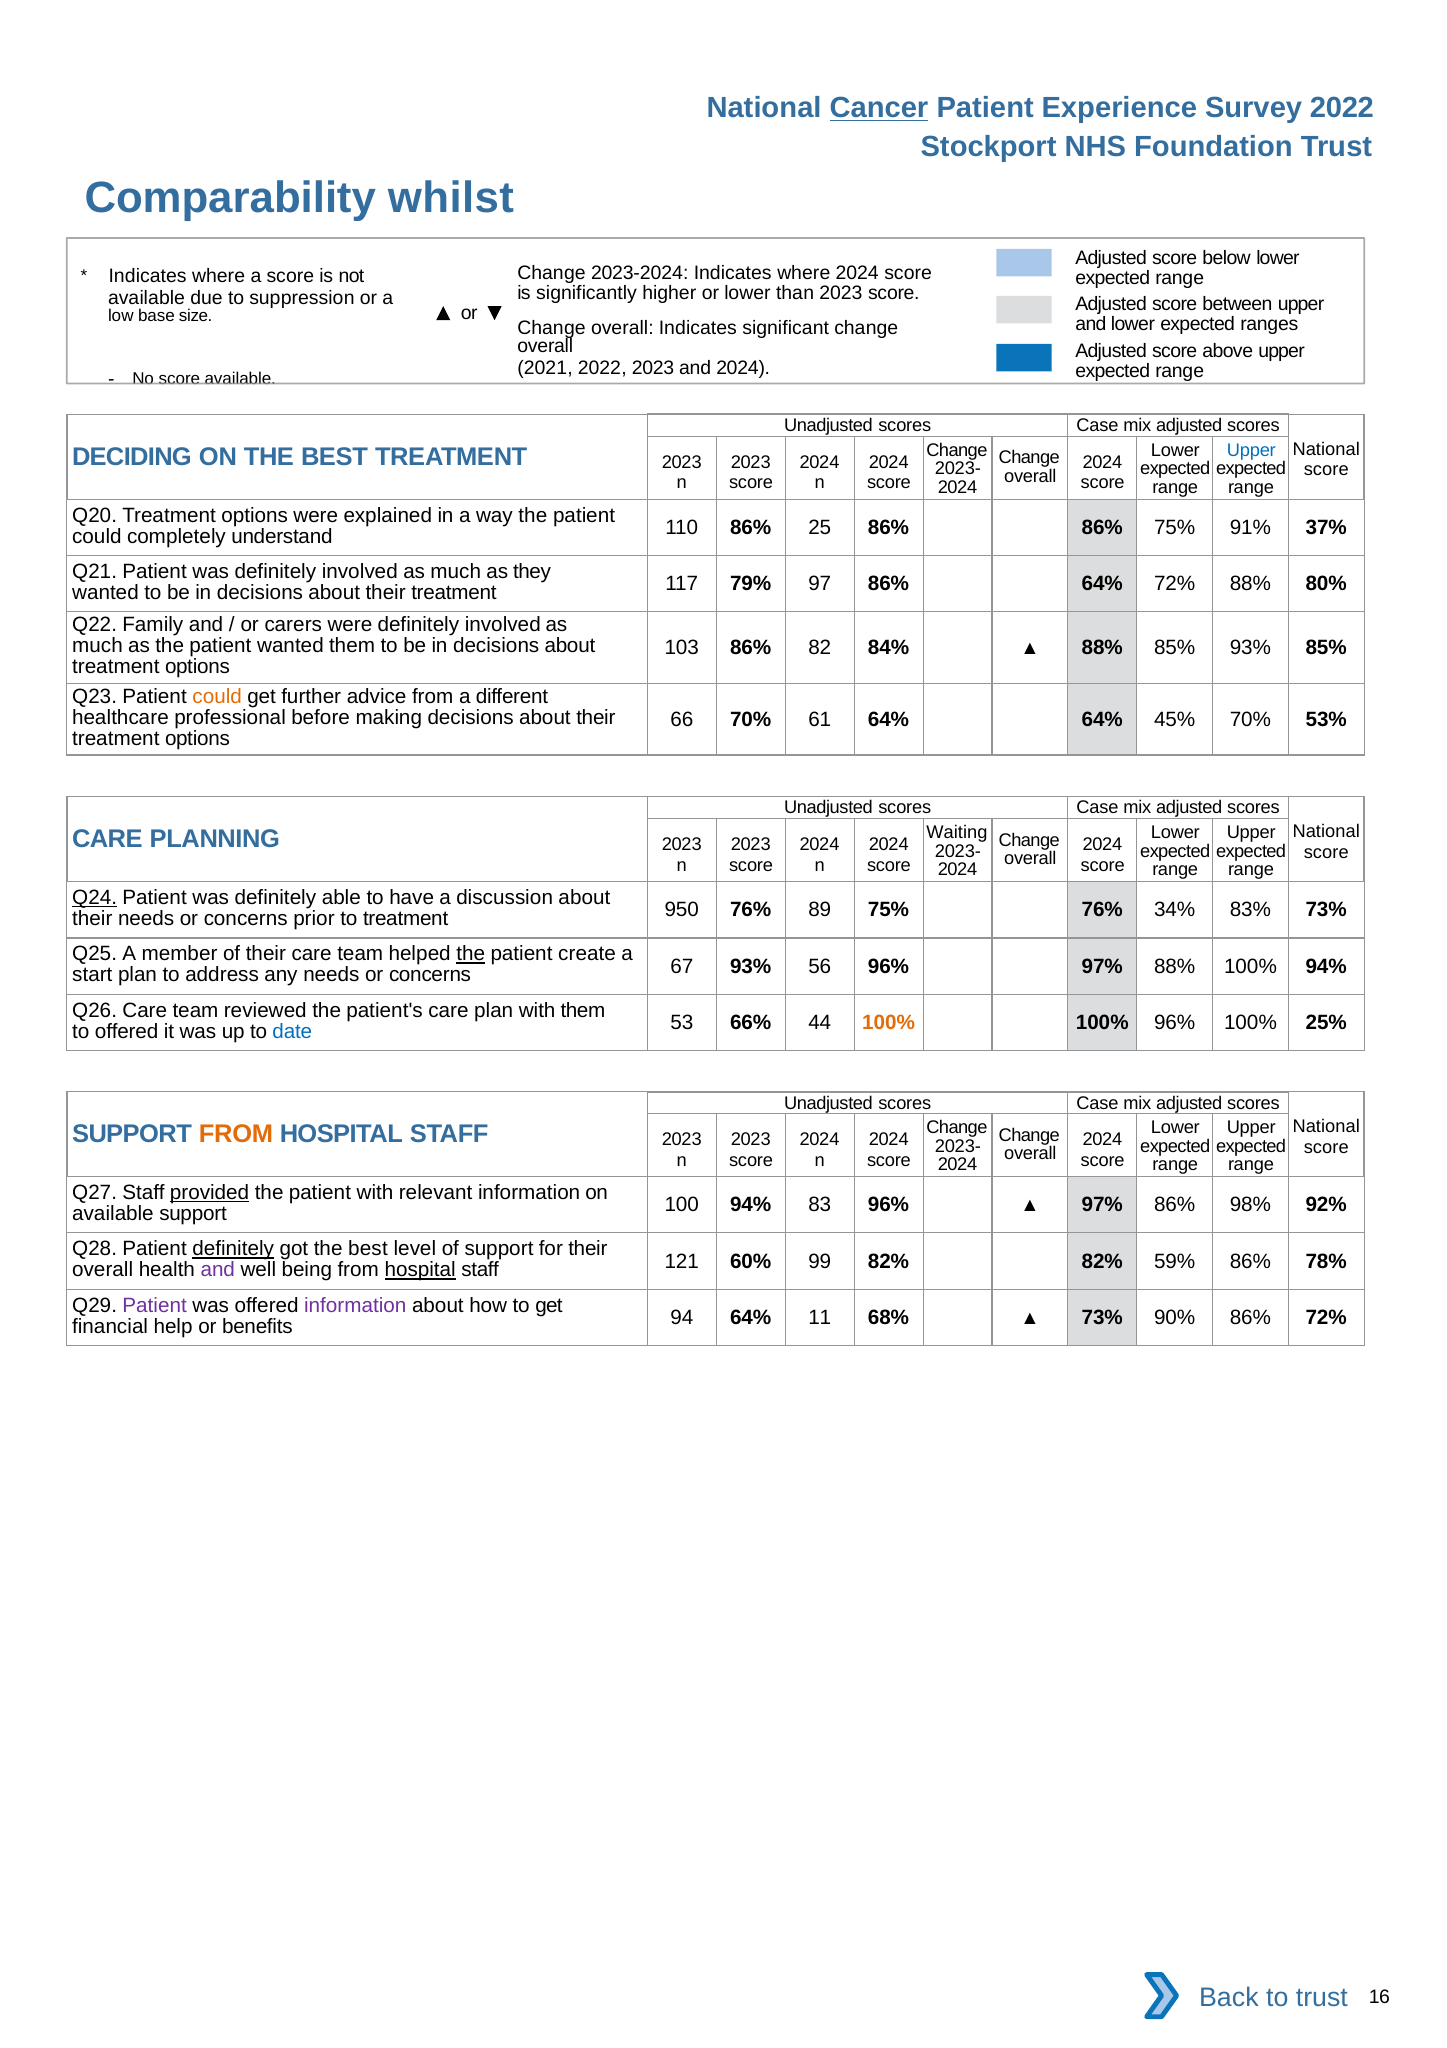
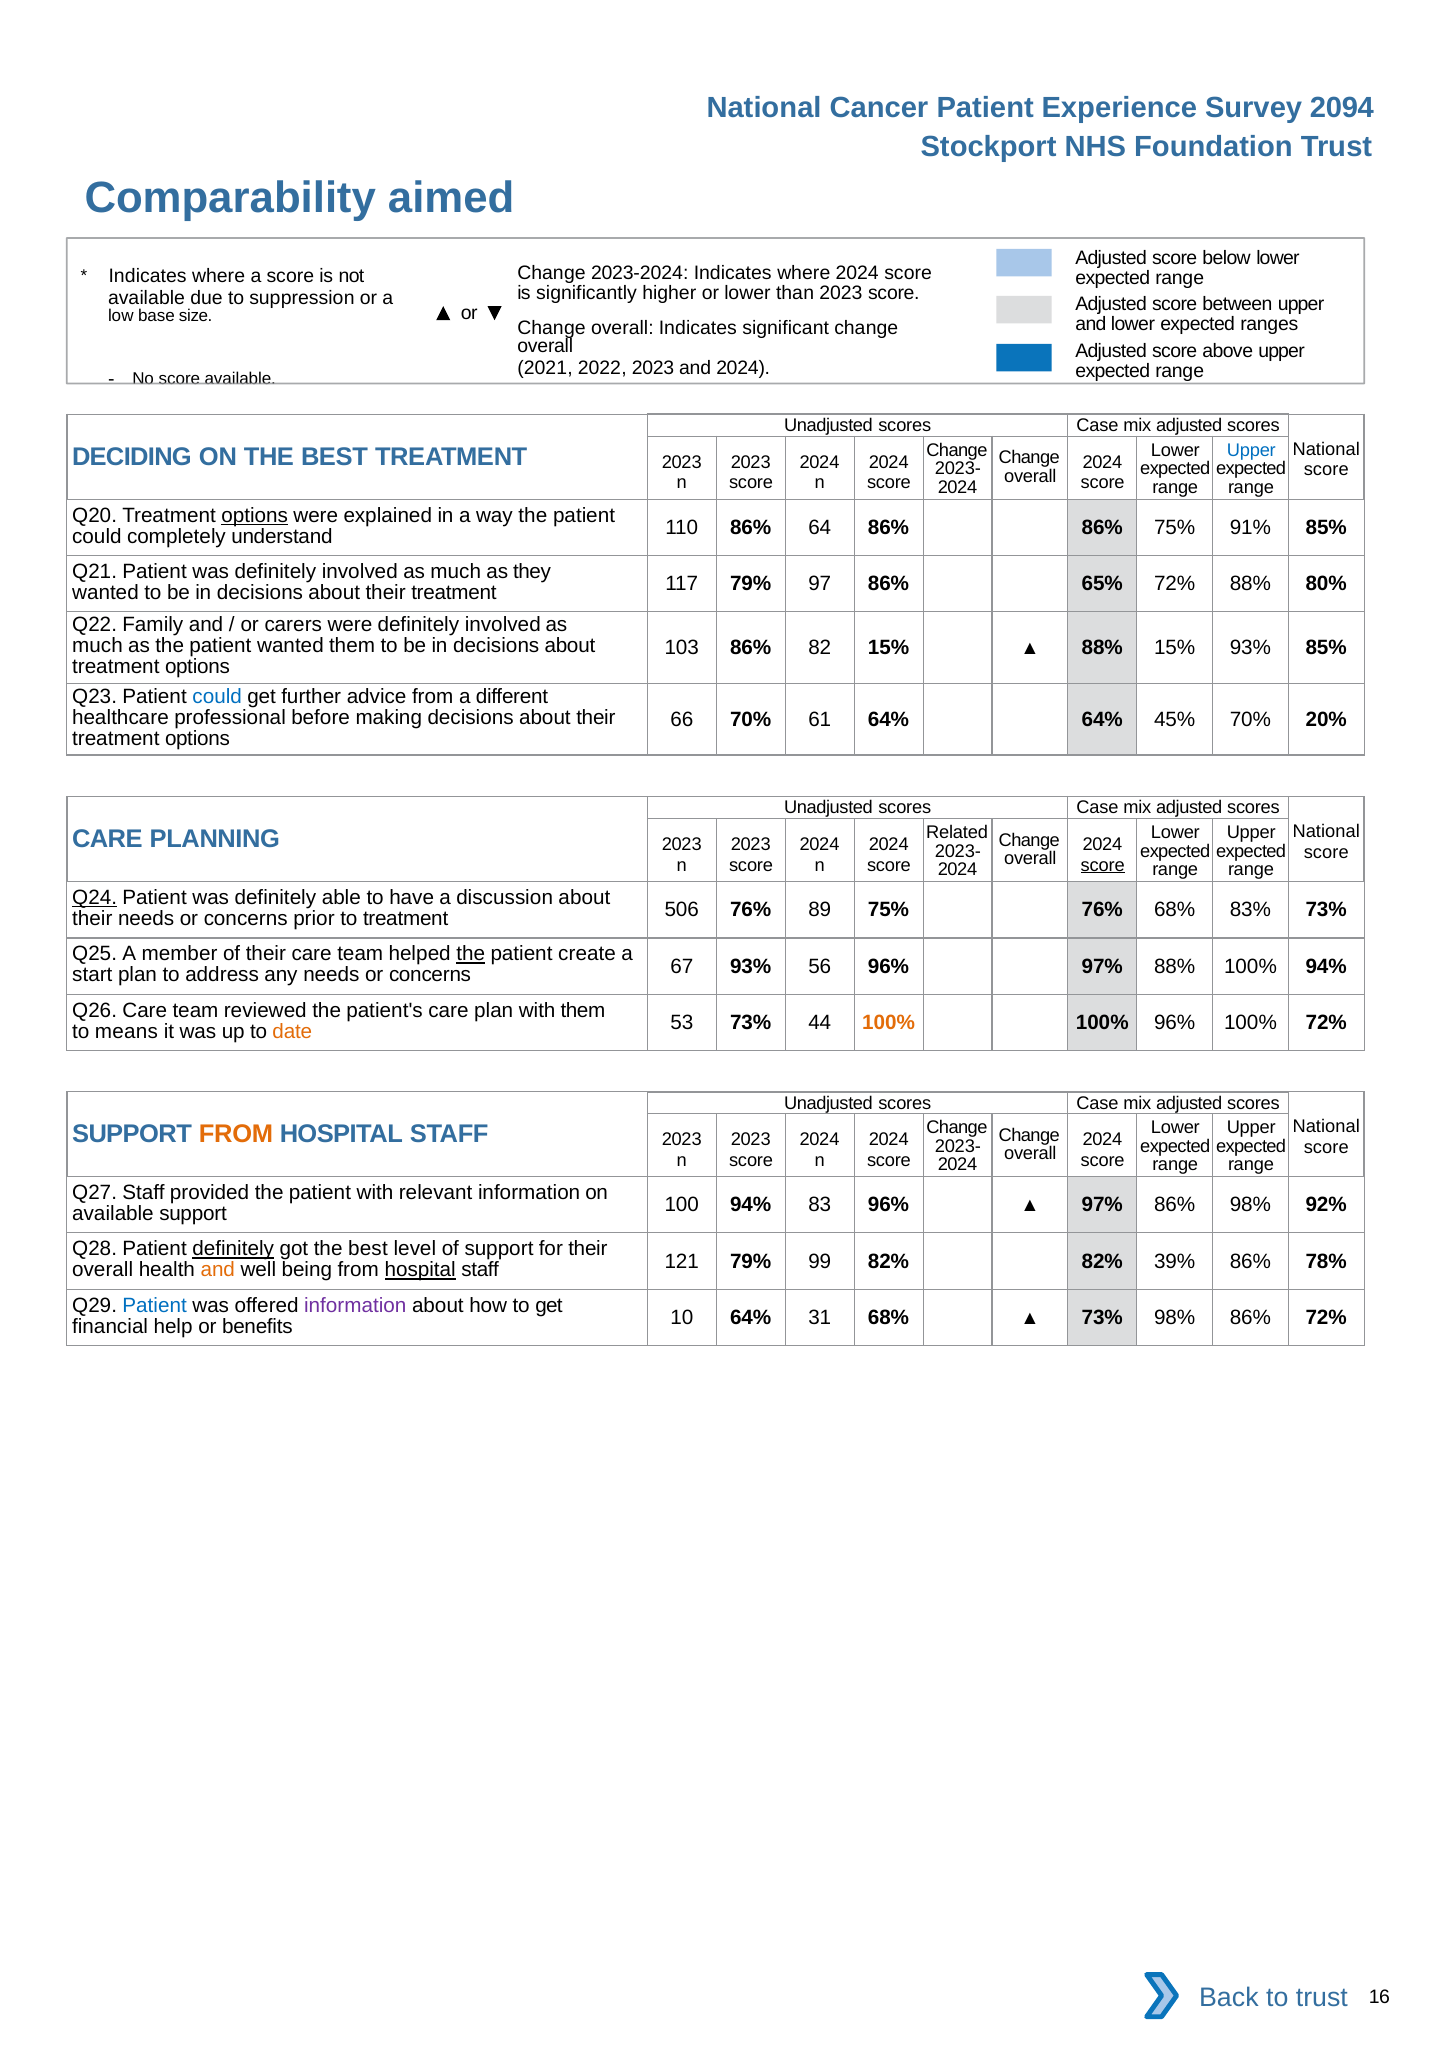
Cancer underline: present -> none (879, 108)
Survey 2022: 2022 -> 2094 (1342, 108)
whilst: whilst -> aimed (451, 198)
options underline: none -> present (255, 515)
25: 25 -> 64 (820, 528)
91% 37%: 37% -> 85% (1326, 528)
86% 64%: 64% -> 65% (1102, 584)
82 84%: 84% -> 15% (889, 648)
88% 85%: 85% -> 15% (1175, 648)
could colour: orange -> blue (217, 697)
53%: 53% -> 20% (1326, 719)
Waiting: Waiting -> Related (957, 833)
score underline: none -> present (1103, 865)
950: 950 -> 506 (682, 910)
76% 34%: 34% -> 68% (1175, 910)
to offered: offered -> means (126, 1031)
date colour: blue -> orange (292, 1031)
53 66%: 66% -> 73% (751, 1022)
100% 25%: 25% -> 72% (1326, 1022)
provided underline: present -> none (210, 1193)
and colour: purple -> orange (218, 1270)
121 60%: 60% -> 79% (751, 1261)
59%: 59% -> 39% (1175, 1261)
Patient colour: purple -> blue (155, 1305)
94: 94 -> 10 (682, 1317)
11: 11 -> 31 (820, 1317)
73% 90%: 90% -> 98% (1175, 1317)
